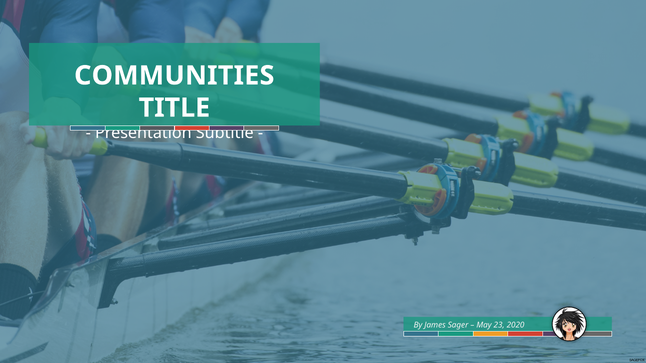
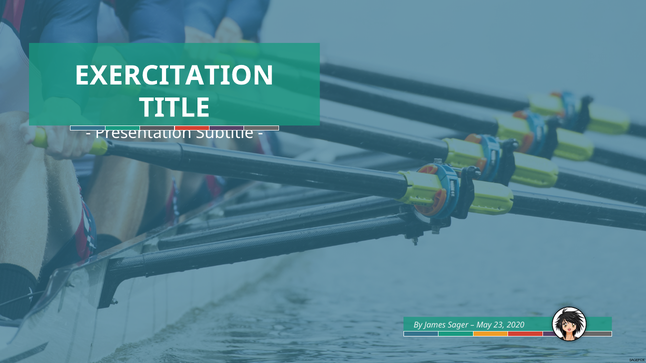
COMMUNITIES: COMMUNITIES -> EXERCITATION (174, 76)
